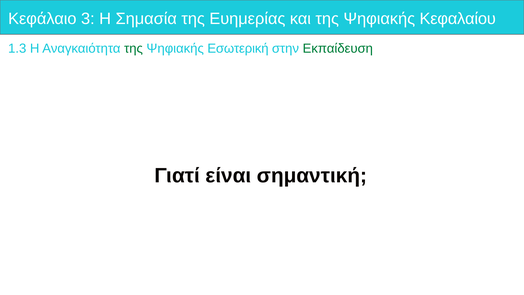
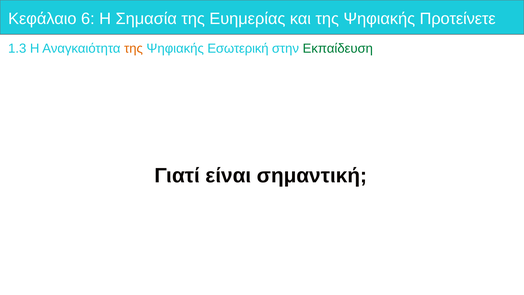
3: 3 -> 6 (88, 19)
Κεφαλαίου: Κεφαλαίου -> Προτείνετε (458, 19)
της colour: green -> orange (133, 48)
